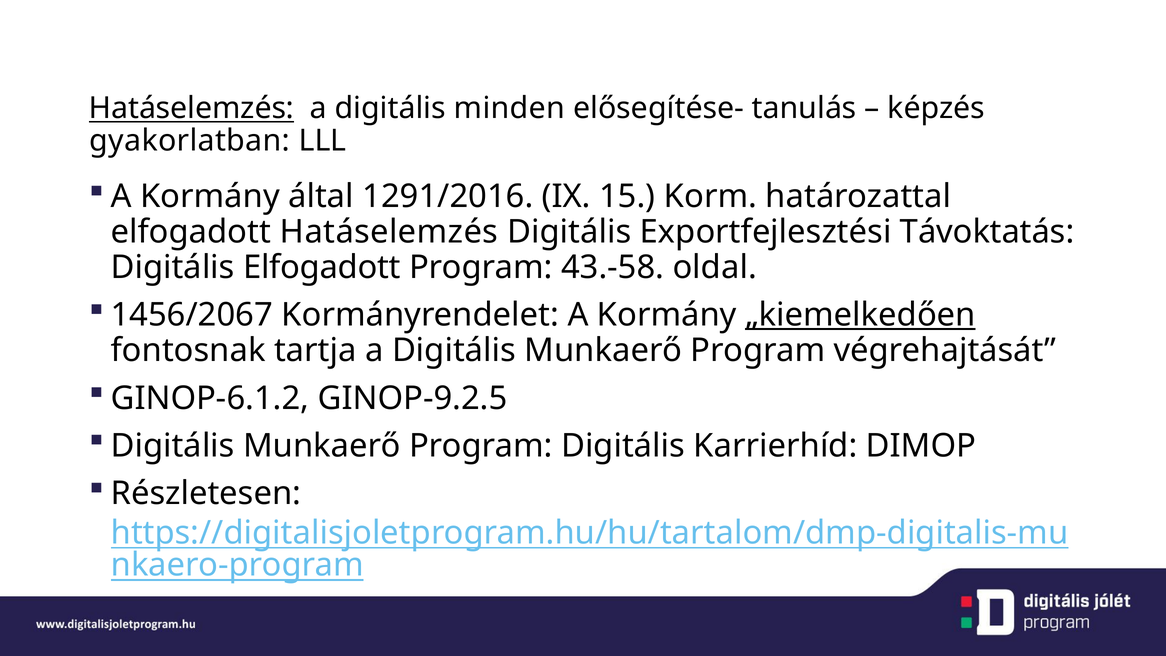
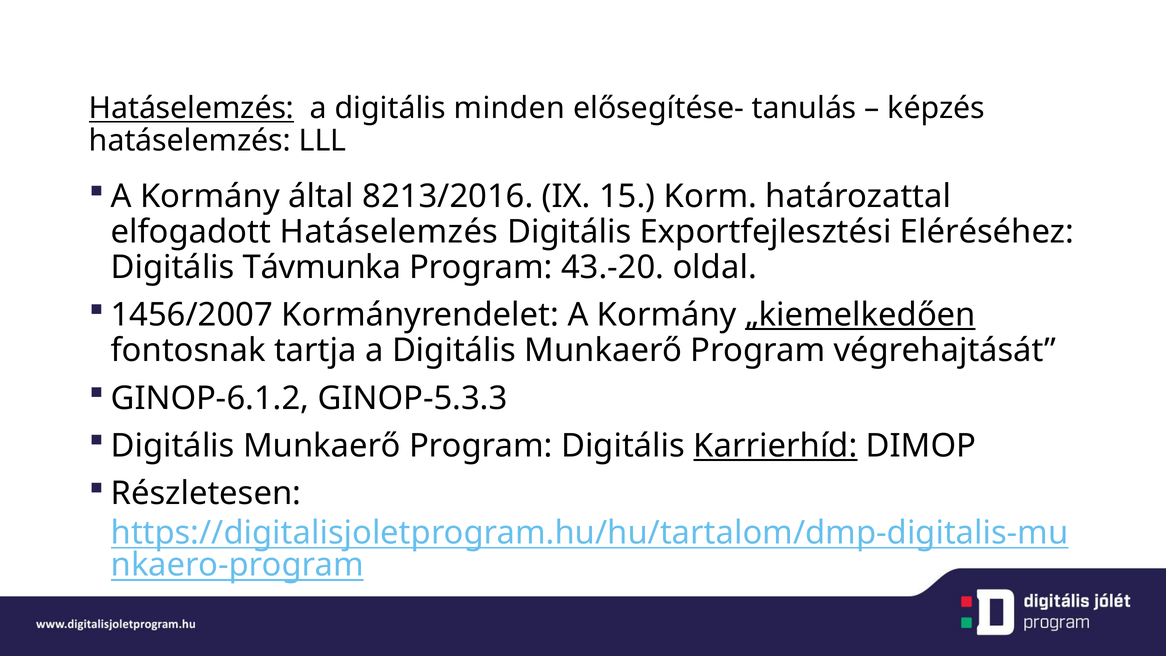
gyakorlatban: gyakorlatban -> hatáselemzés (190, 141)
1291/2016: 1291/2016 -> 8213/2016 (448, 197)
Távoktatás: Távoktatás -> Eléréséhez (987, 232)
Digitális Elfogadott: Elfogadott -> Távmunka (322, 267)
43.-58: 43.-58 -> 43.-20 (613, 267)
1456/2067: 1456/2067 -> 1456/2007 (192, 315)
GINOP-9.2.5: GINOP-9.2.5 -> GINOP-5.3.3 (413, 398)
Karrierhíd underline: none -> present (775, 446)
